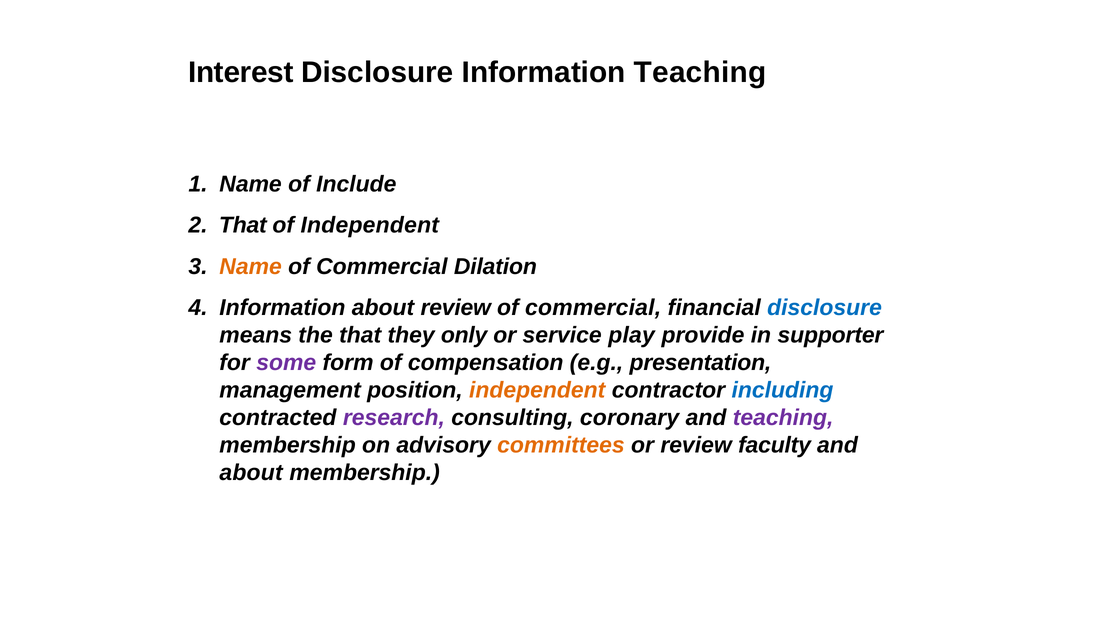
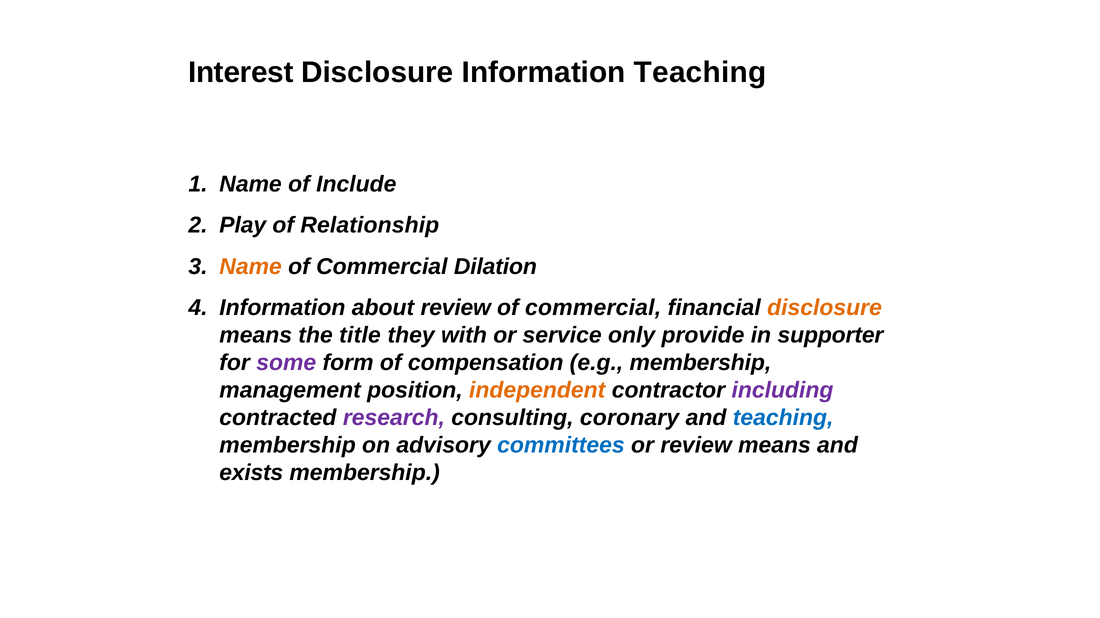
That: That -> Play (243, 226)
of Independent: Independent -> Relationship (370, 226)
disclosure colour: blue -> orange (825, 308)
the that: that -> title (360, 336)
only: only -> with (464, 336)
play: play -> only (632, 336)
e.g presentation: presentation -> membership (700, 363)
including colour: blue -> purple (783, 391)
teaching colour: purple -> blue (783, 418)
committees colour: orange -> blue (561, 446)
review faculty: faculty -> means (774, 446)
about: about -> exists (251, 473)
